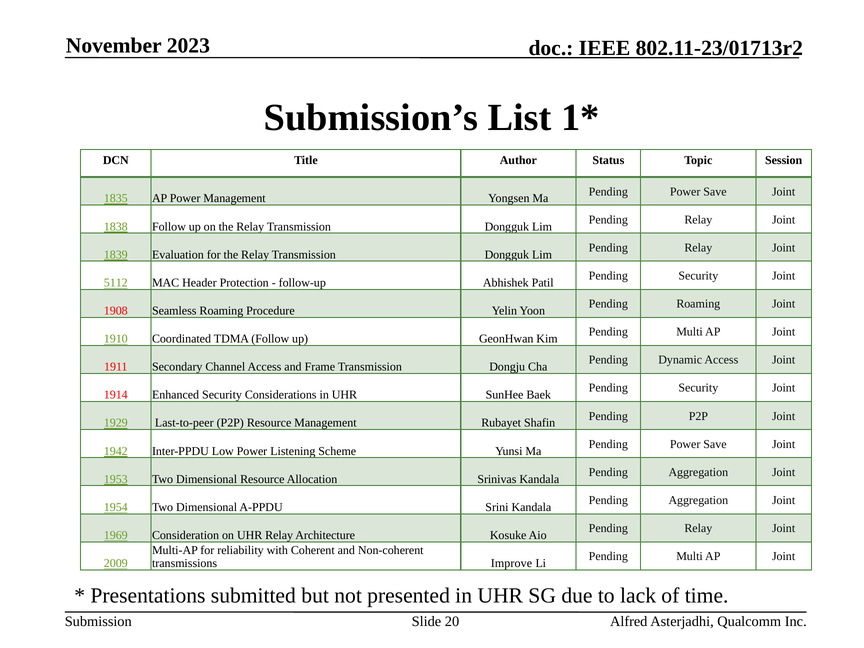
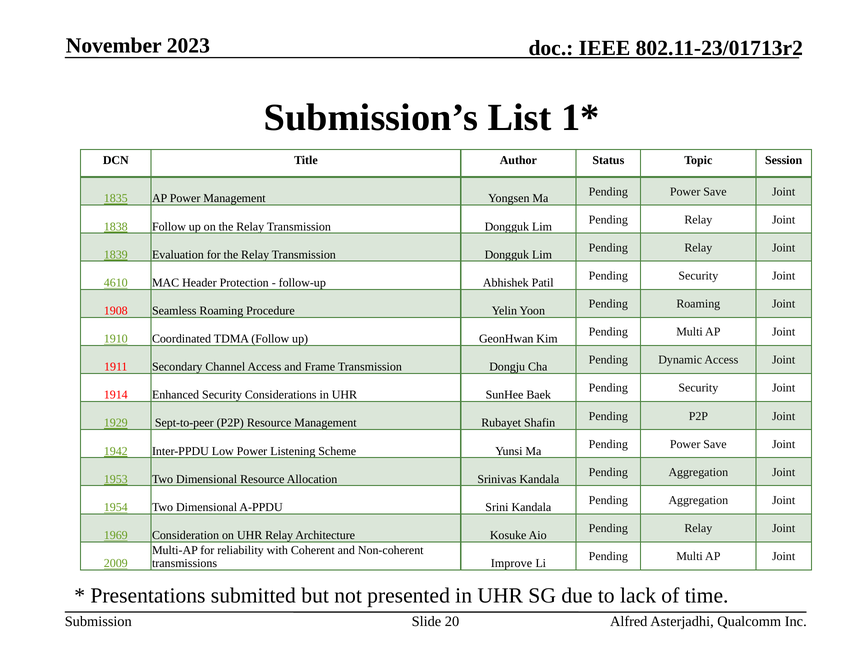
5112: 5112 -> 4610 (116, 283)
Last-to-peer: Last-to-peer -> Sept-to-peer (184, 423)
